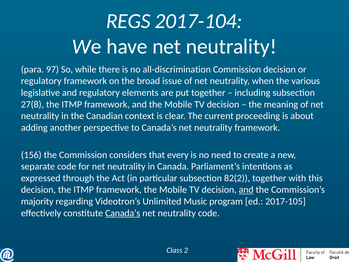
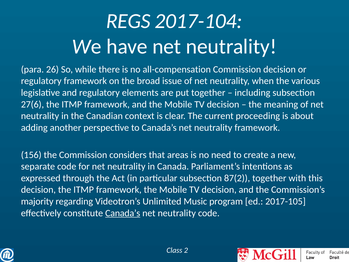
97: 97 -> 26 (52, 69)
all-discrimination: all-discrimination -> all-compensation (177, 69)
27(8: 27(8 -> 27(6 (32, 104)
every: every -> areas (178, 155)
82(2: 82(2 -> 87(2 (237, 178)
and underline: present -> none (246, 190)
